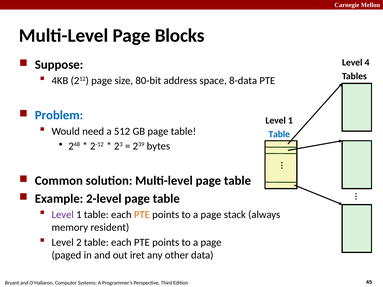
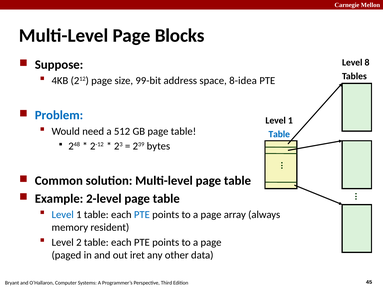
4: 4 -> 8 (367, 63)
80-bit: 80-bit -> 99-bit (148, 81)
8-data: 8-data -> 8-idea (243, 81)
Level colour: purple -> blue (63, 215)
PTE colour: orange -> blue (142, 215)
stack: stack -> array (235, 215)
